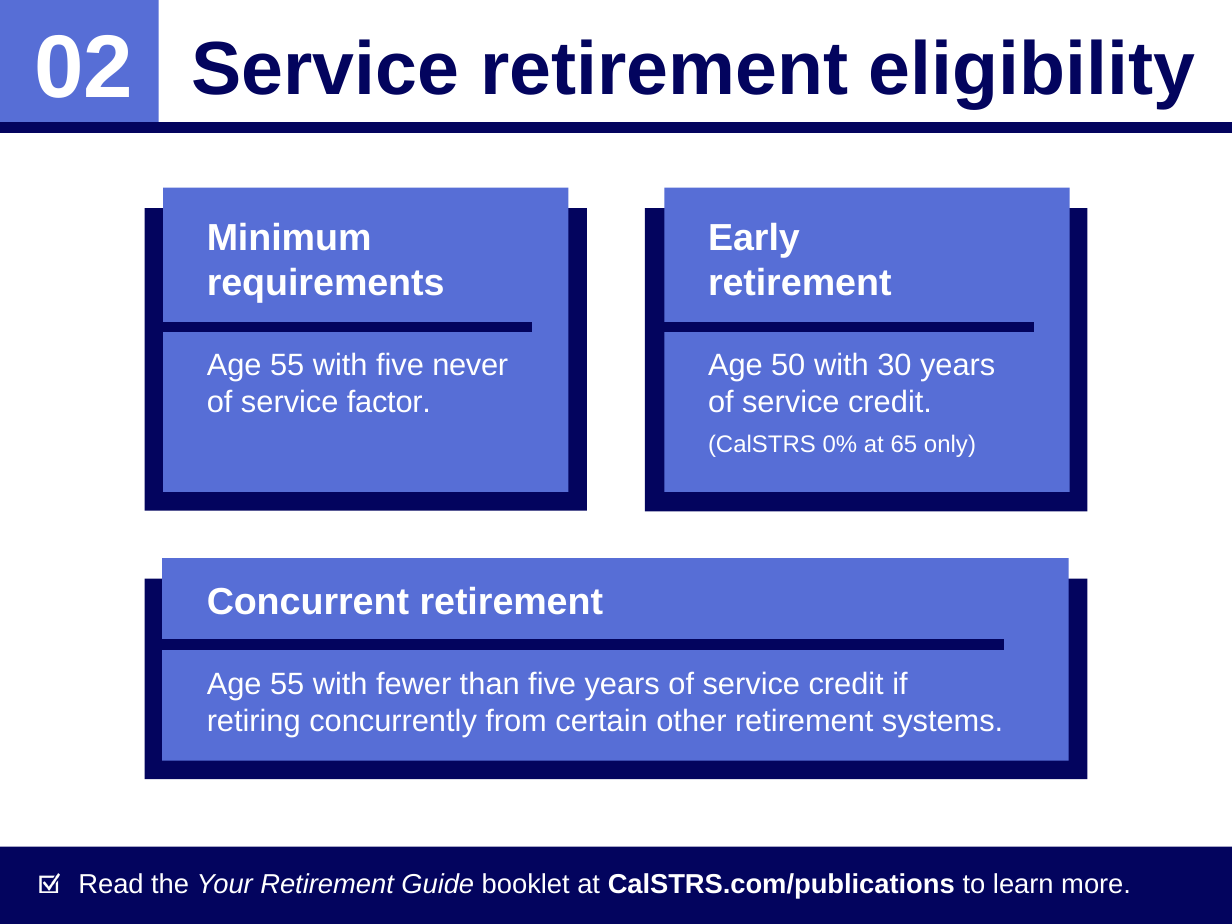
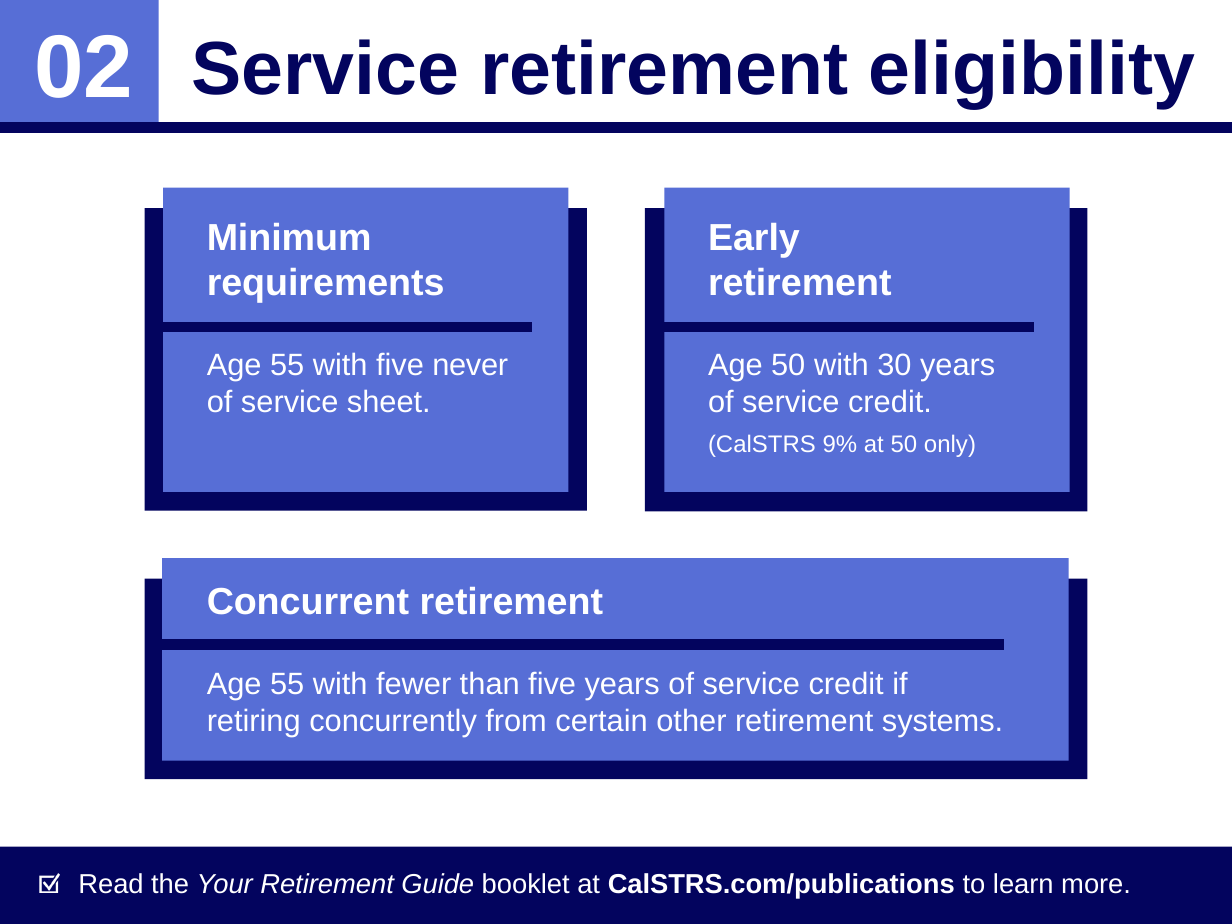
factor: factor -> sheet (389, 402)
0%: 0% -> 9% (840, 445)
at 65: 65 -> 50 (904, 445)
